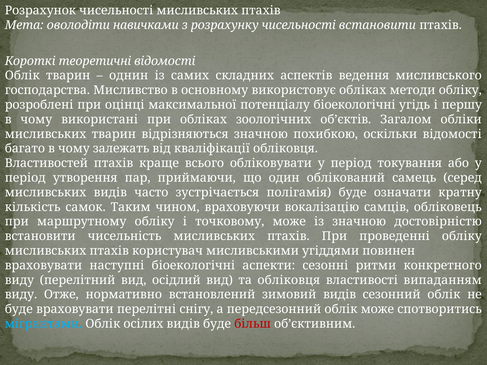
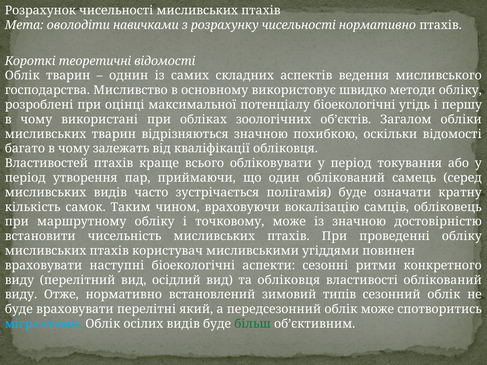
чисельності встановити: встановити -> нормативно (377, 25)
використовує обліках: обліках -> швидко (363, 90)
властивості випаданням: випаданням -> облікований (443, 280)
зимовий видів: видів -> типів (340, 295)
снігу: снігу -> який (196, 309)
більш colour: red -> green (253, 324)
